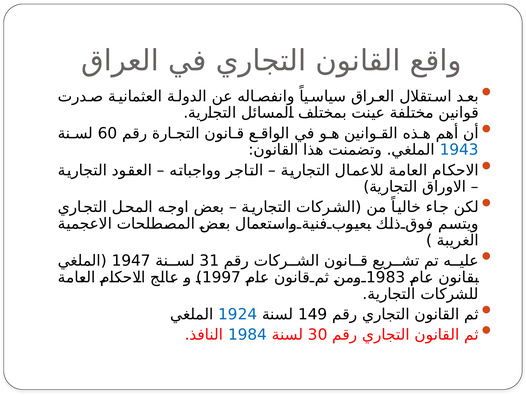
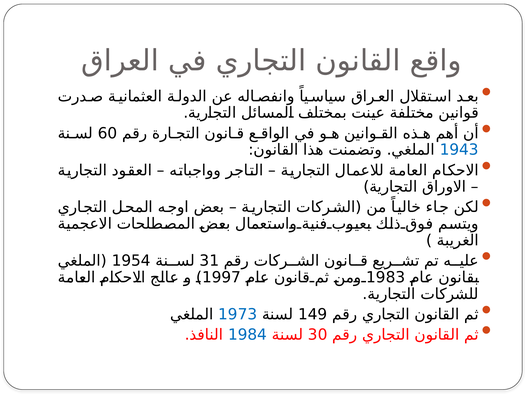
1947: 1947 -> 1954 (131, 261)
1924: 1924 -> 1973 (238, 314)
